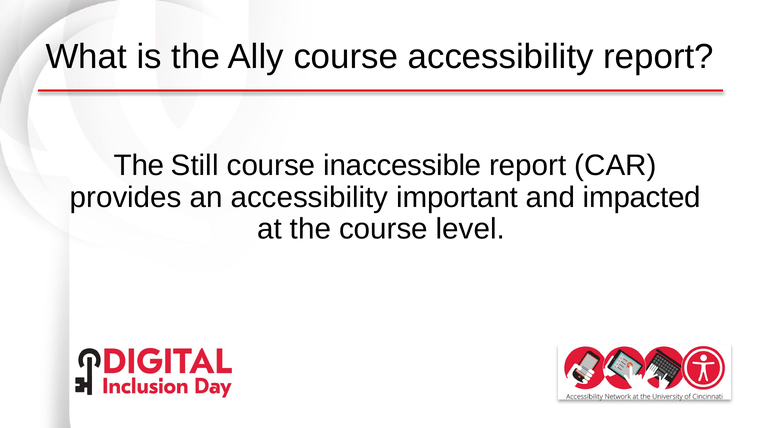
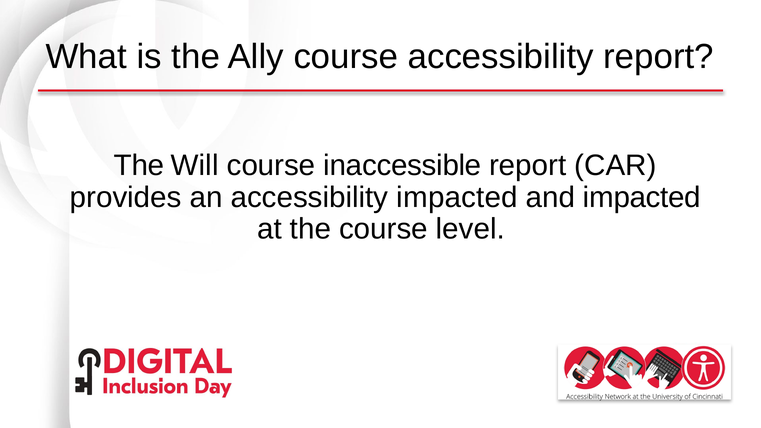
Still: Still -> Will (195, 165)
accessibility important: important -> impacted (457, 197)
